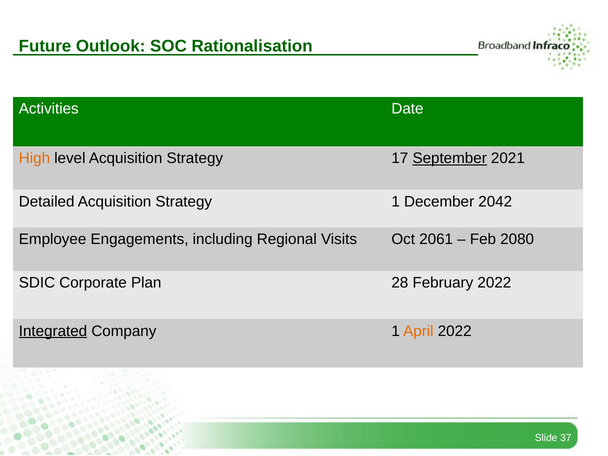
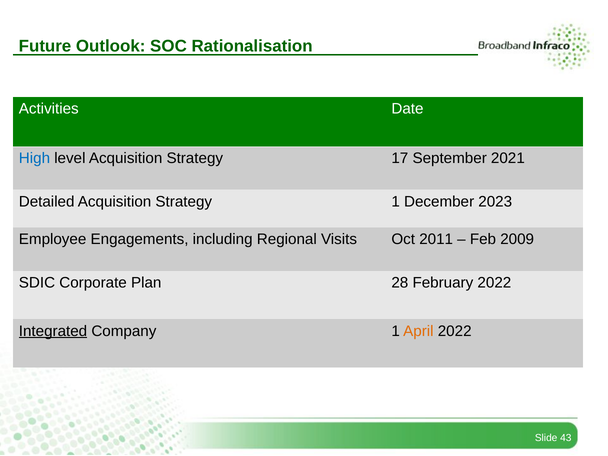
High colour: orange -> blue (34, 158)
September underline: present -> none (450, 158)
2042: 2042 -> 2023 (495, 202)
2061: 2061 -> 2011 (436, 239)
2080: 2080 -> 2009 (517, 239)
37: 37 -> 43 (566, 438)
